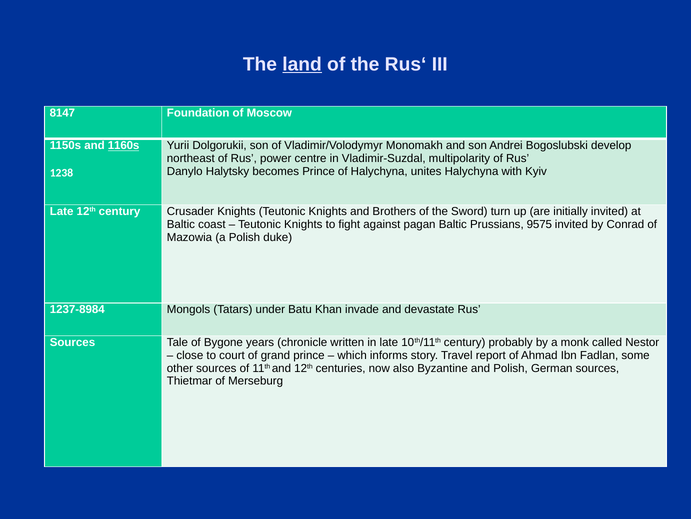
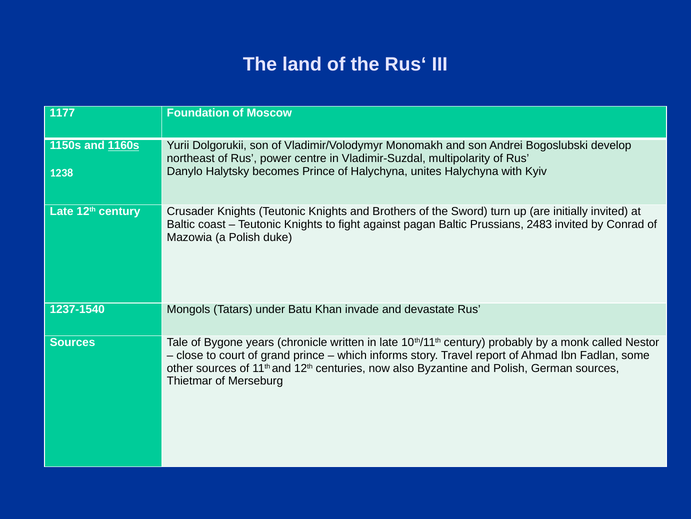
land underline: present -> none (302, 64)
8147: 8147 -> 1177 (62, 113)
9575: 9575 -> 2483 (539, 224)
1237-8984: 1237-8984 -> 1237-1540 (77, 309)
